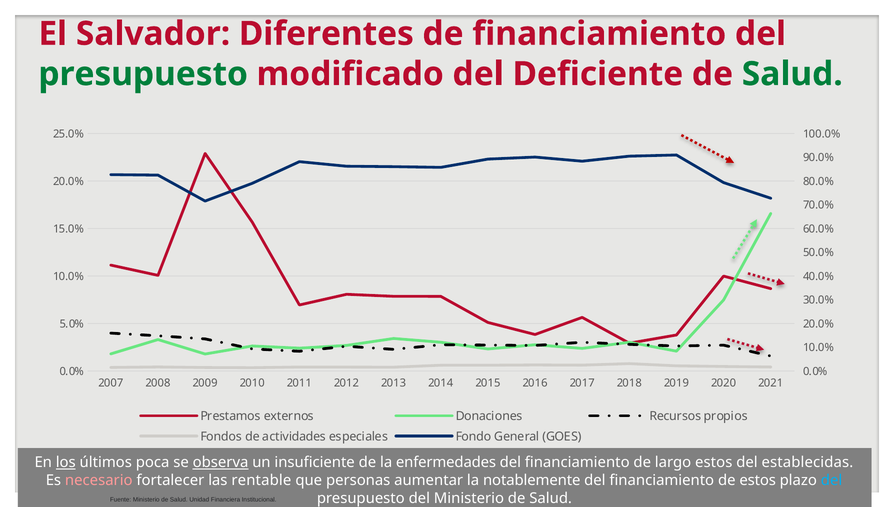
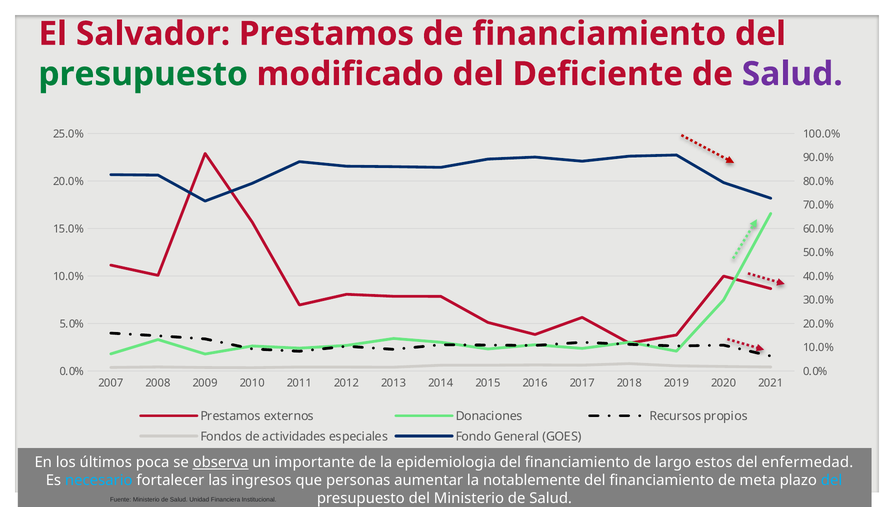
Salvador Diferentes: Diferentes -> Prestamos (326, 34)
Salud colour: green -> purple (792, 74)
los underline: present -> none (66, 462)
insuficiente: insuficiente -> importante (315, 462)
enfermedades: enfermedades -> epidemiologia (446, 462)
establecidas: establecidas -> enfermedad (807, 462)
necesario colour: pink -> light blue (99, 480)
rentable: rentable -> ingresos (261, 480)
de estos: estos -> meta (758, 480)
